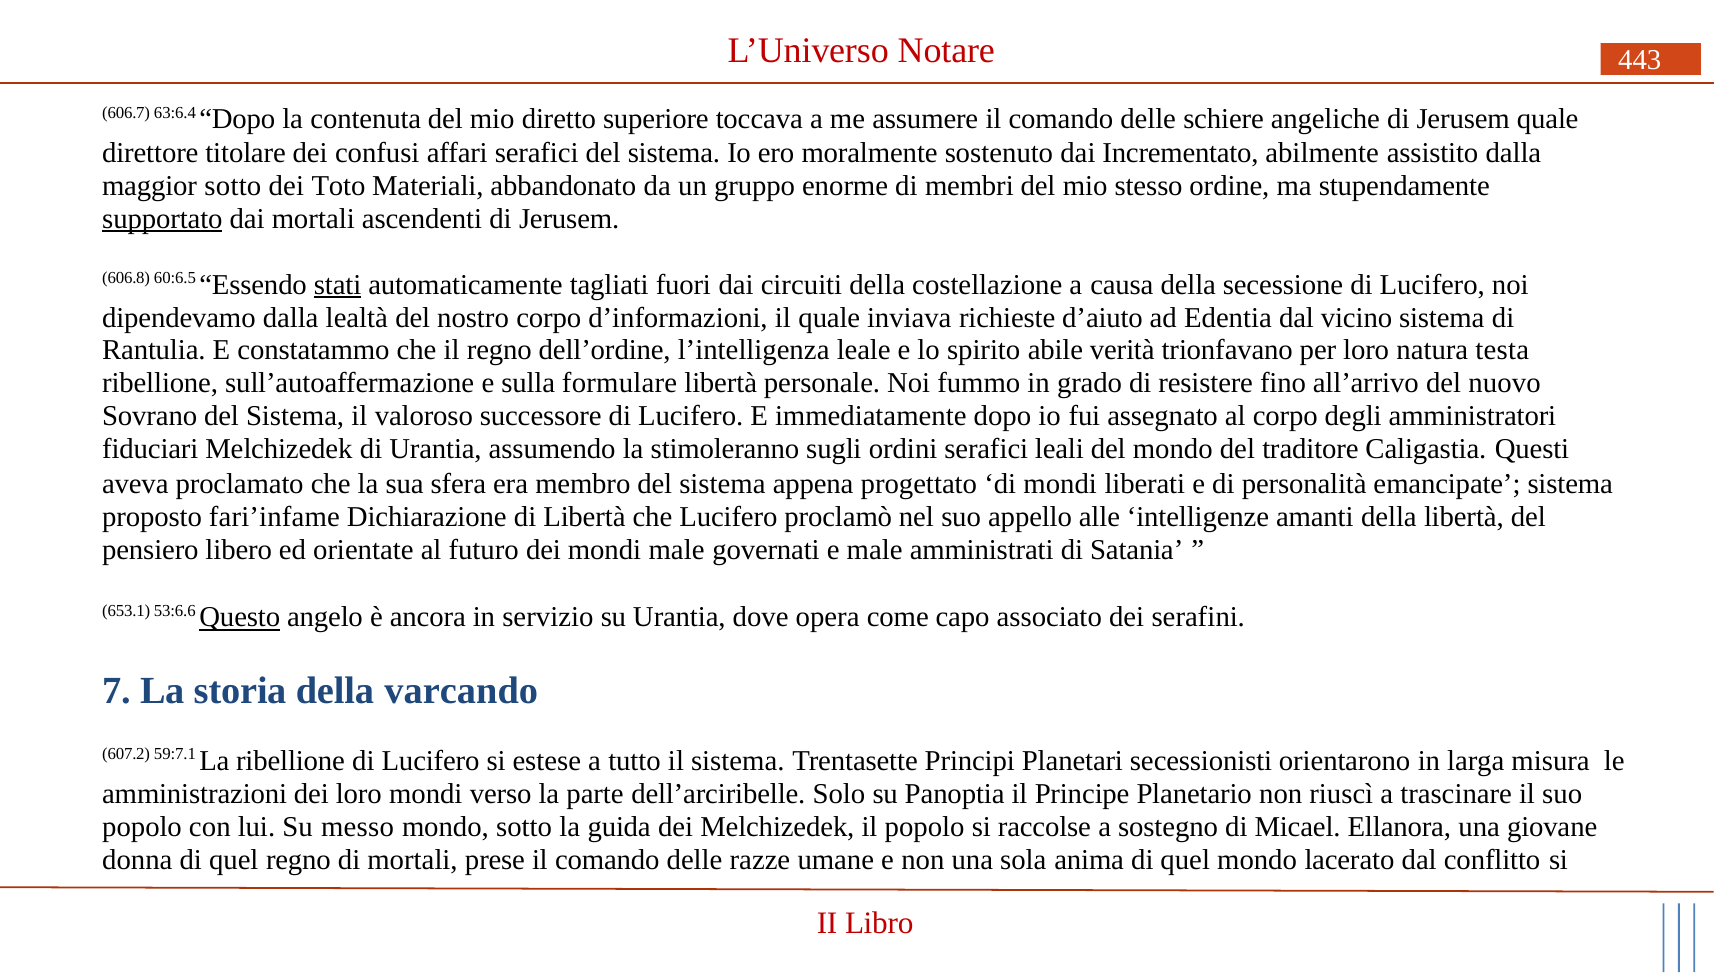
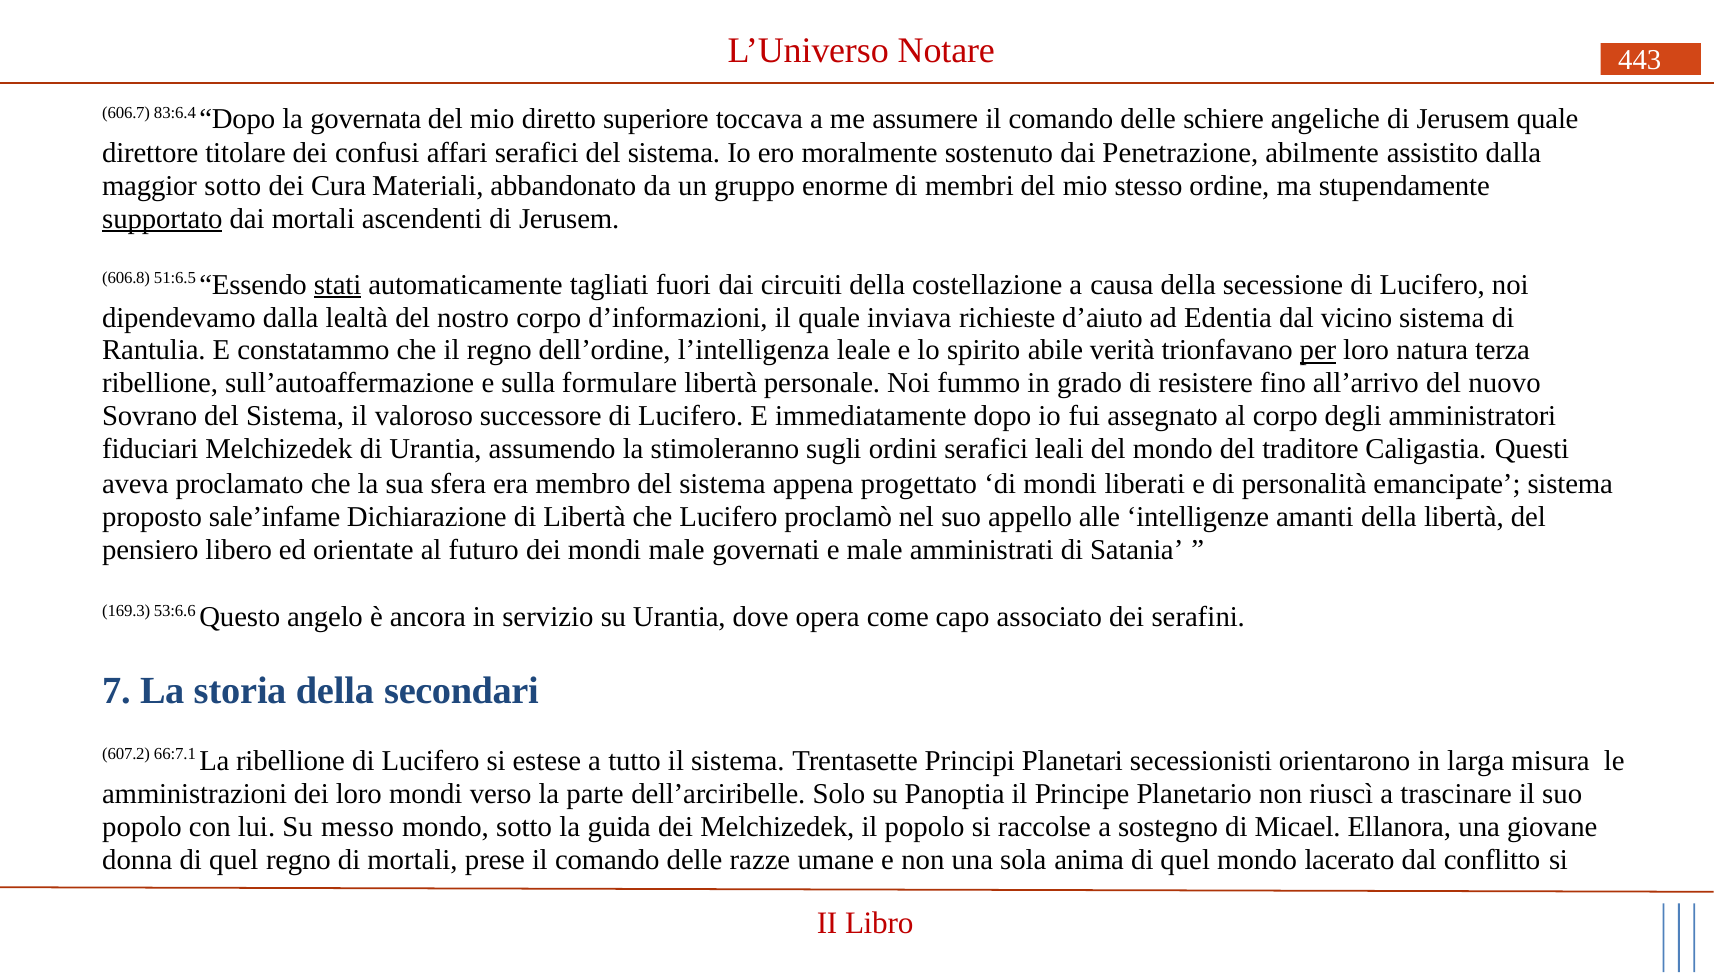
63:6.4: 63:6.4 -> 83:6.4 (175, 113)
contenuta: contenuta -> governata (366, 119)
Incrementato: Incrementato -> Penetrazione (1180, 153)
Toto: Toto -> Cura (339, 186)
60:6.5: 60:6.5 -> 51:6.5 (175, 278)
per underline: none -> present (1318, 351)
testa: testa -> terza (1503, 351)
fari’infame: fari’infame -> sale’infame (275, 517)
653.1: 653.1 -> 169.3 (126, 611)
Questo underline: present -> none (240, 618)
varcando: varcando -> secondari (461, 691)
59:7.1: 59:7.1 -> 66:7.1 (175, 754)
